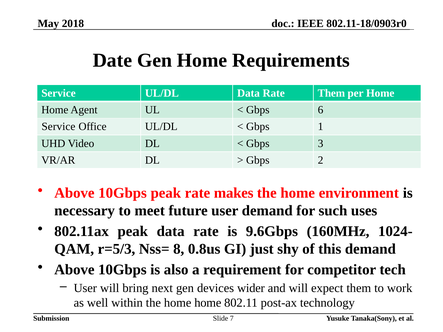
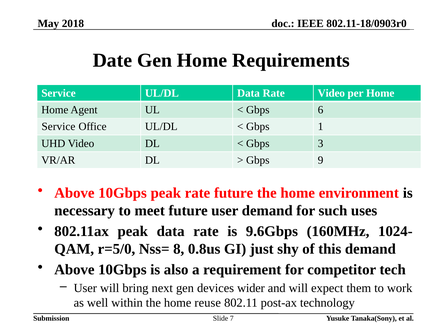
Rate Them: Them -> Video (331, 93)
2: 2 -> 9 (321, 160)
rate makes: makes -> future (234, 193)
r=5/3: r=5/3 -> r=5/0 (116, 249)
the home home: home -> reuse (208, 303)
